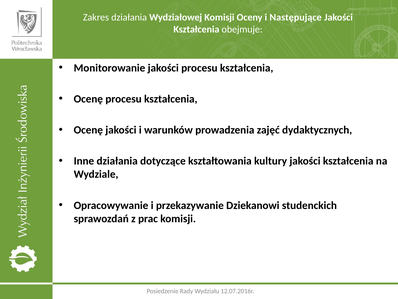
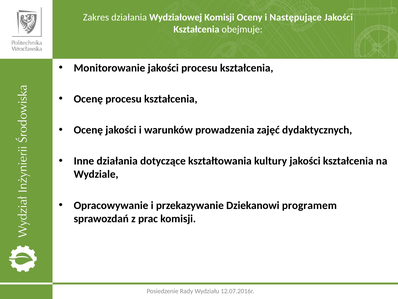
studenckich: studenckich -> programem (309, 205)
